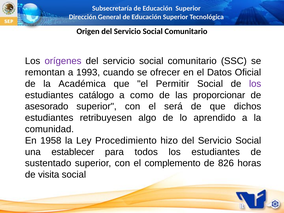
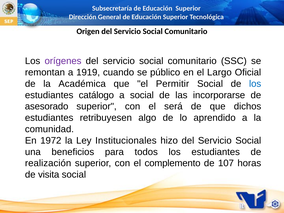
1993: 1993 -> 1919 (88, 72)
ofrecer: ofrecer -> público (165, 72)
Datos: Datos -> Largo (219, 72)
los colour: purple -> blue (255, 84)
a como: como -> social (142, 95)
proporcionar: proporcionar -> incorporarse (219, 95)
1958: 1958 -> 1972 (51, 141)
Procedimiento: Procedimiento -> Institucionales (126, 141)
establecer: establecer -> beneficios (73, 152)
sustentado: sustentado -> realización (48, 163)
826: 826 -> 107 (226, 163)
